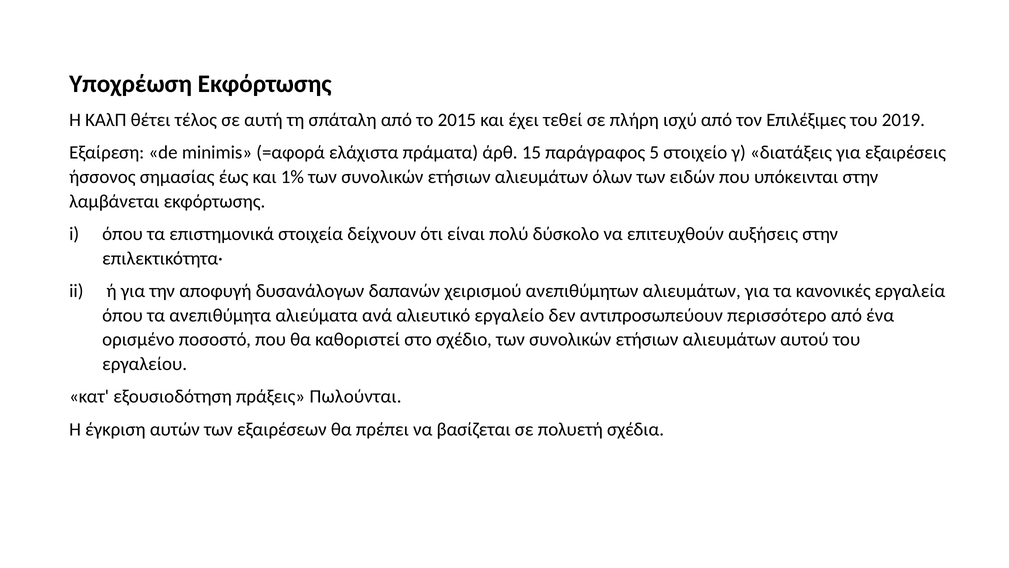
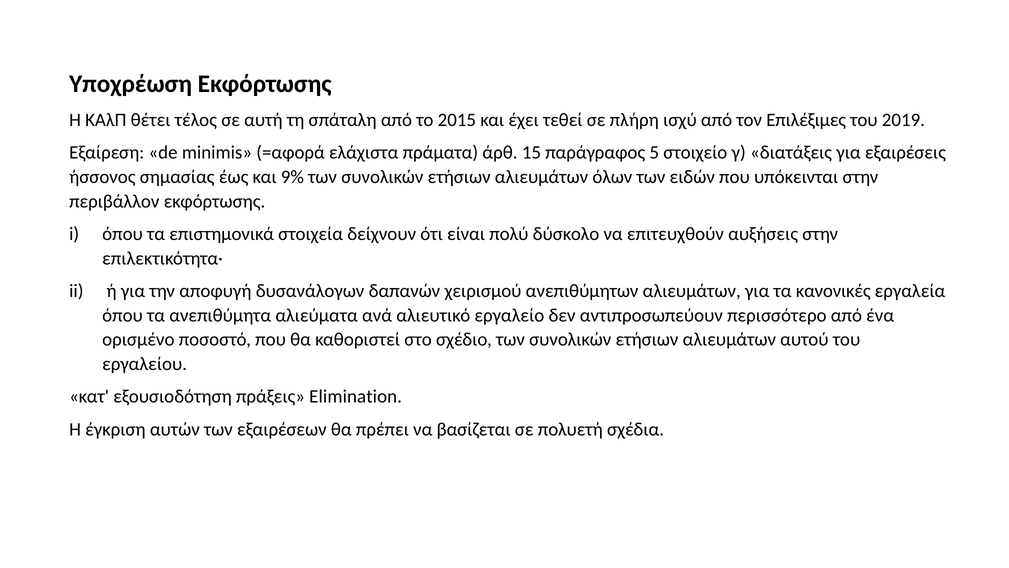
1%: 1% -> 9% (292, 177)
λαμβάνεται: λαμβάνεται -> περιβάλλον (114, 201)
Πωλούνται: Πωλούνται -> Elimination (356, 396)
